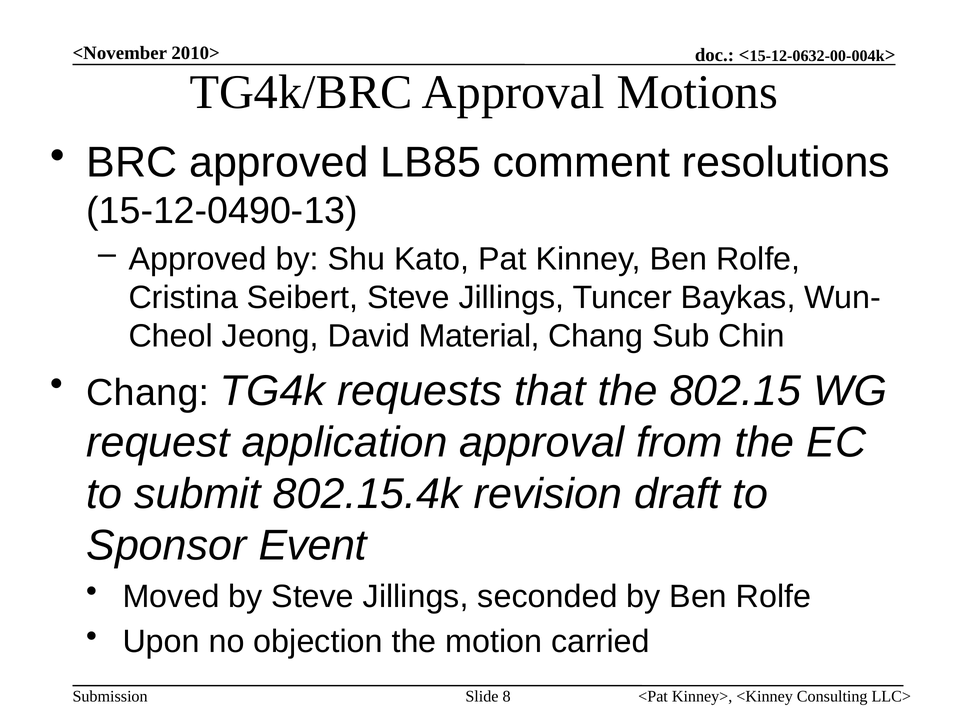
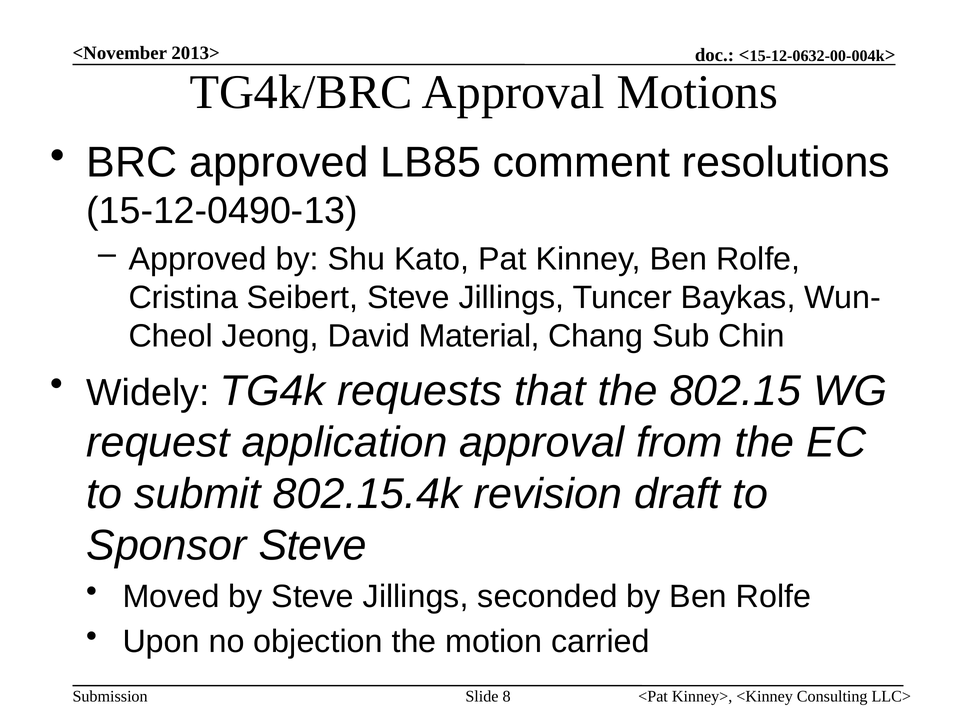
2010>: 2010> -> 2013> (196, 53)
Chang: Chang -> Widely (148, 393)
Sponsor Event: Event -> Steve (313, 546)
